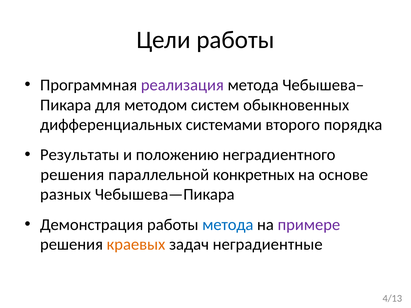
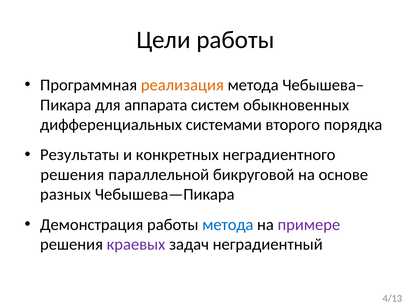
реализация colour: purple -> orange (182, 85)
методом: методом -> аппарата (156, 105)
положению: положению -> конкретных (177, 155)
конкретных: конкретных -> бикруговой (254, 175)
краевых colour: orange -> purple (136, 245)
неградиентные: неградиентные -> неградиентный (268, 245)
